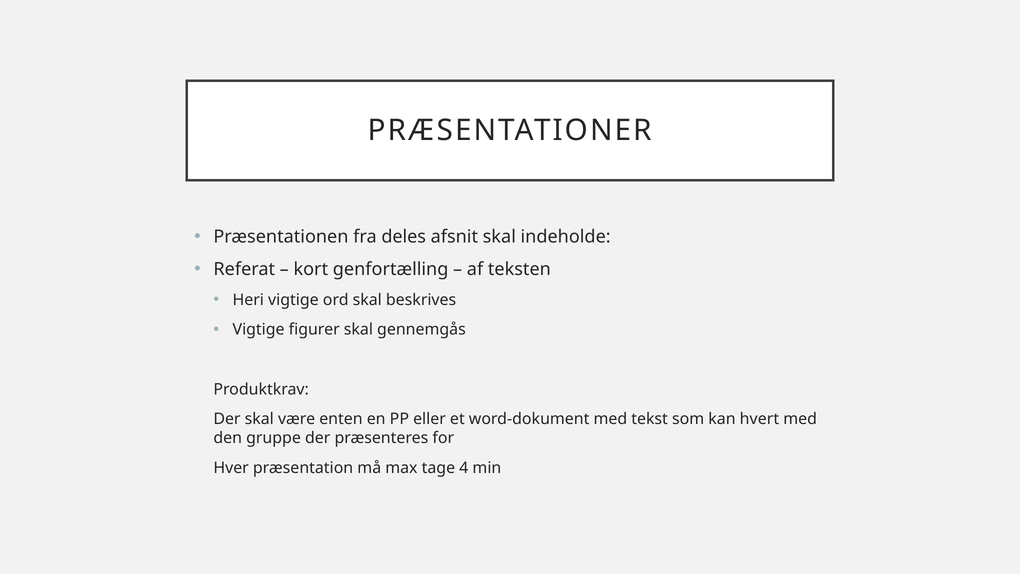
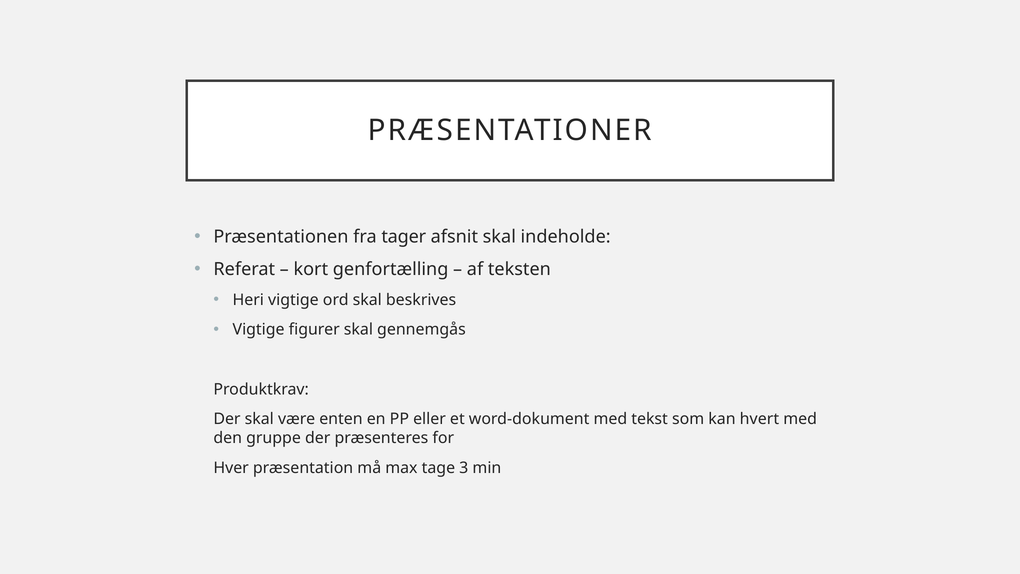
deles: deles -> tager (404, 237)
4: 4 -> 3 (464, 468)
